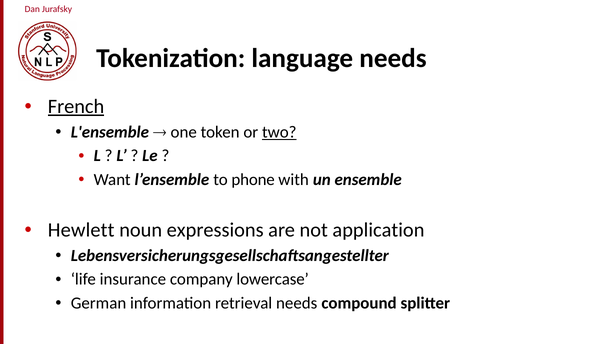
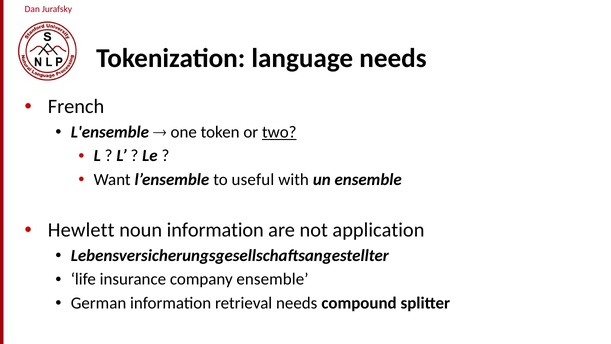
French underline: present -> none (76, 106)
phone: phone -> useful (253, 179)
noun expressions: expressions -> information (215, 230)
company lowercase: lowercase -> ensemble (272, 279)
